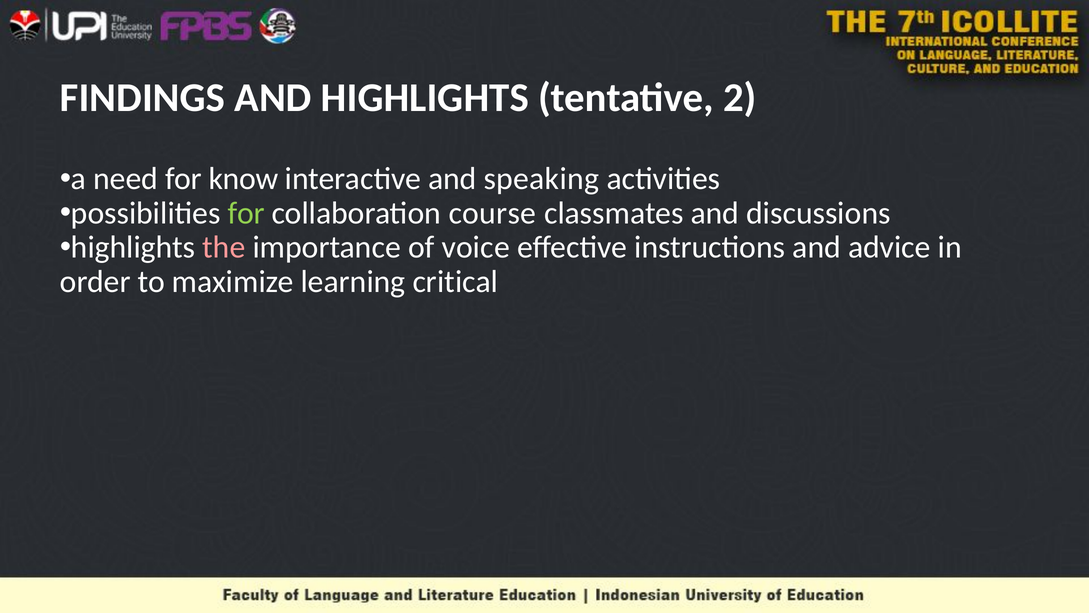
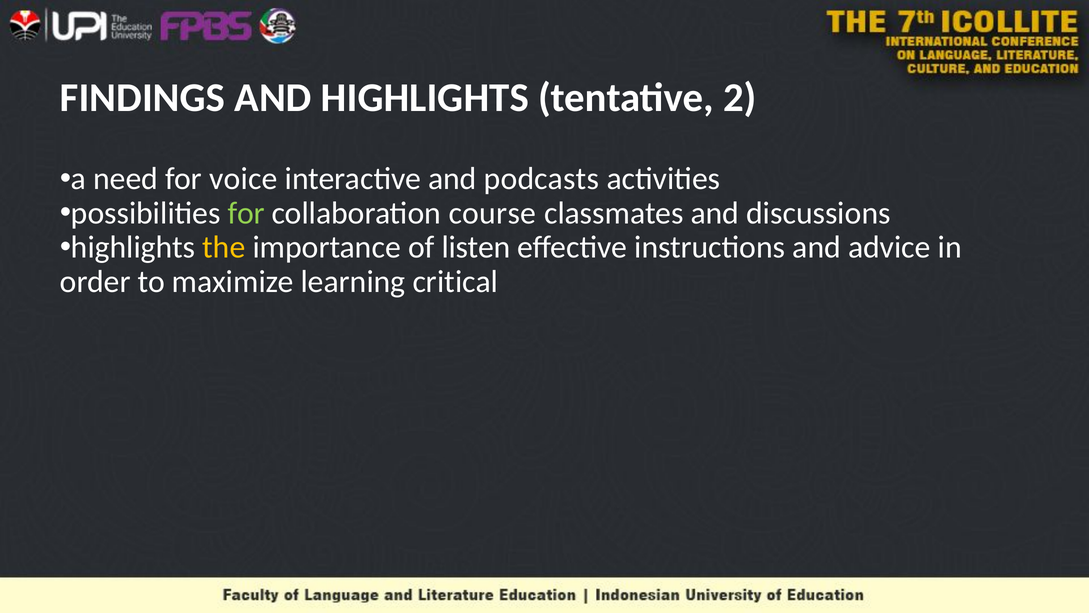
know: know -> voice (243, 179)
speaking: speaking -> podcasts (541, 179)
the colour: pink -> yellow (224, 247)
voice: voice -> listen (476, 247)
